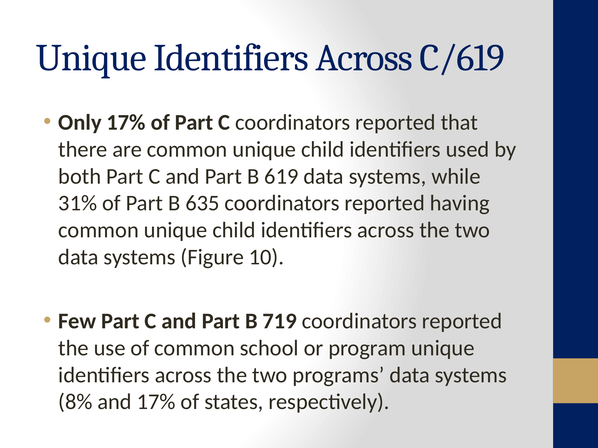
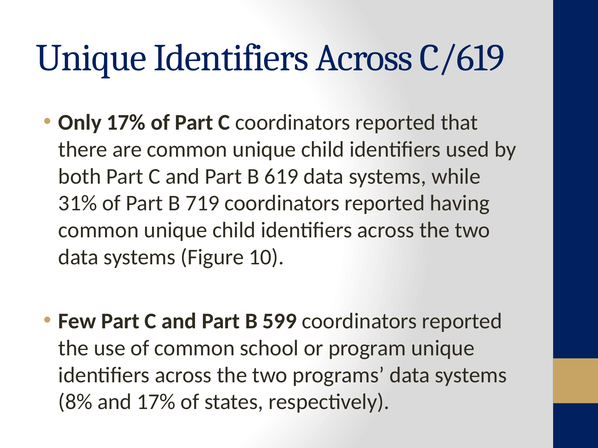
635: 635 -> 719 (202, 203)
719: 719 -> 599 (280, 322)
